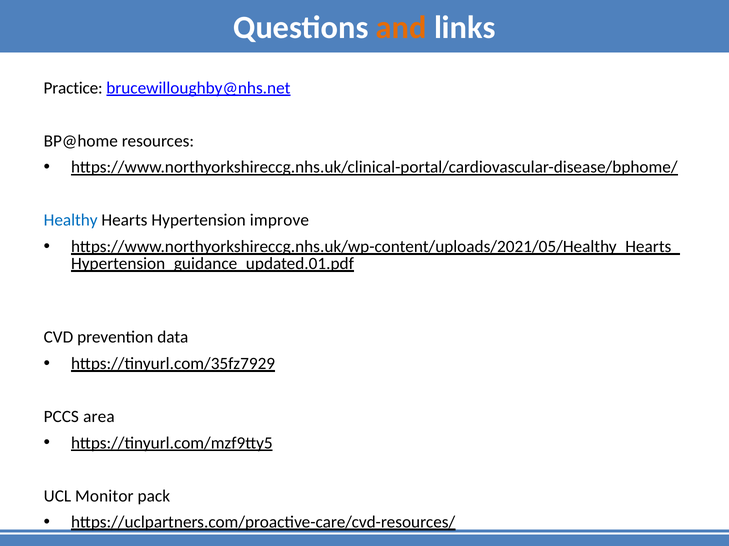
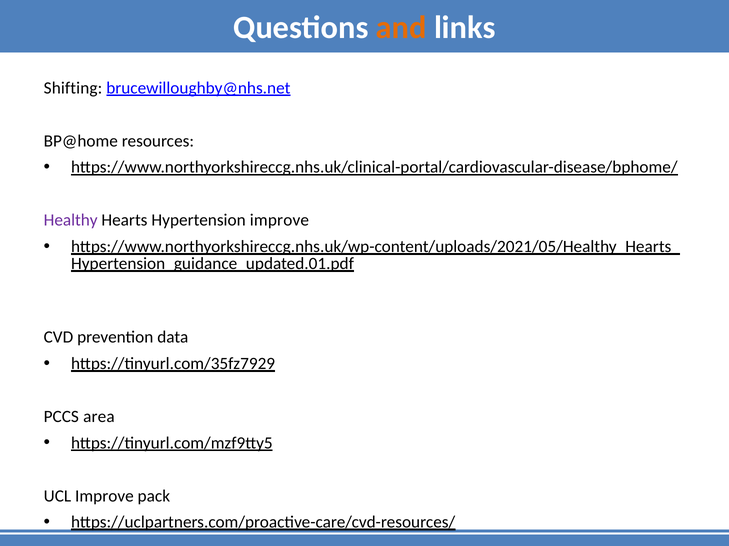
Practice: Practice -> Shifting (73, 88)
Healthy colour: blue -> purple (71, 221)
UCL Monitor: Monitor -> Improve (104, 497)
